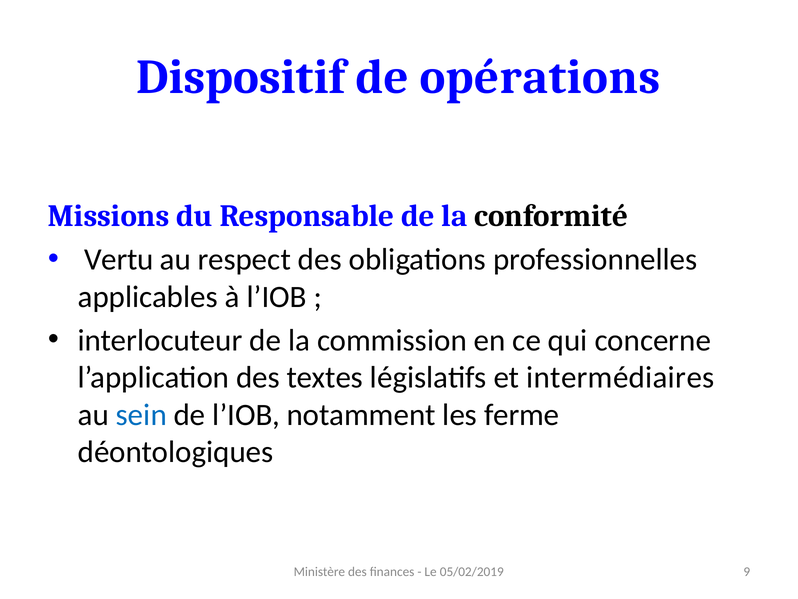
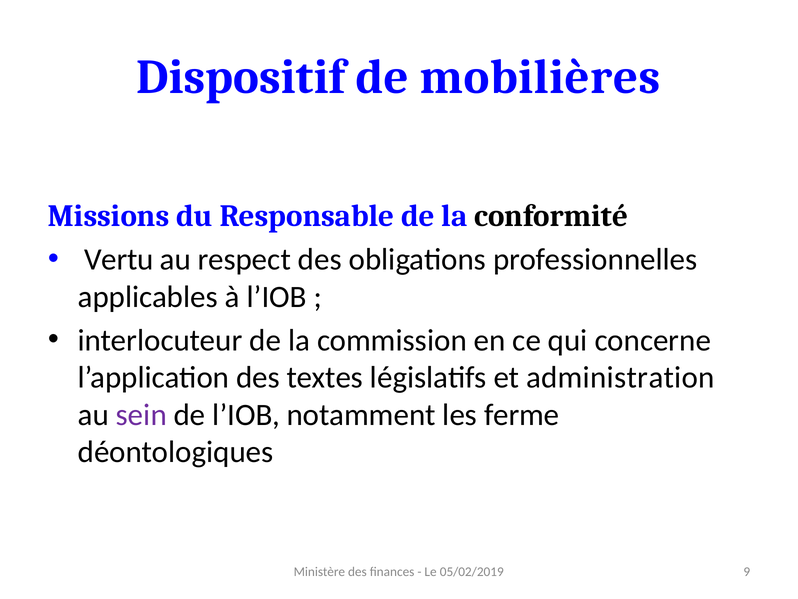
opérations: opérations -> mobilières (540, 77)
intermédiaires: intermédiaires -> administration (620, 377)
sein colour: blue -> purple (141, 415)
